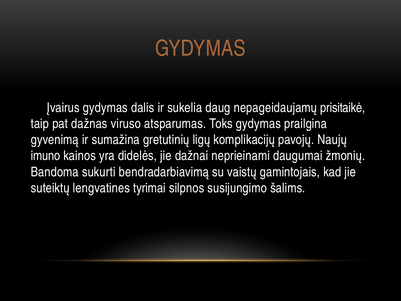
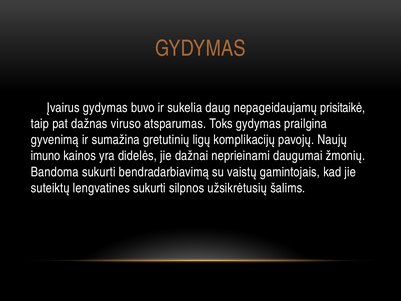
dalis: dalis -> buvo (143, 108)
lengvatines tyrimai: tyrimai -> sukurti (149, 188)
susijungimo: susijungimo -> užsikrėtusių (237, 188)
